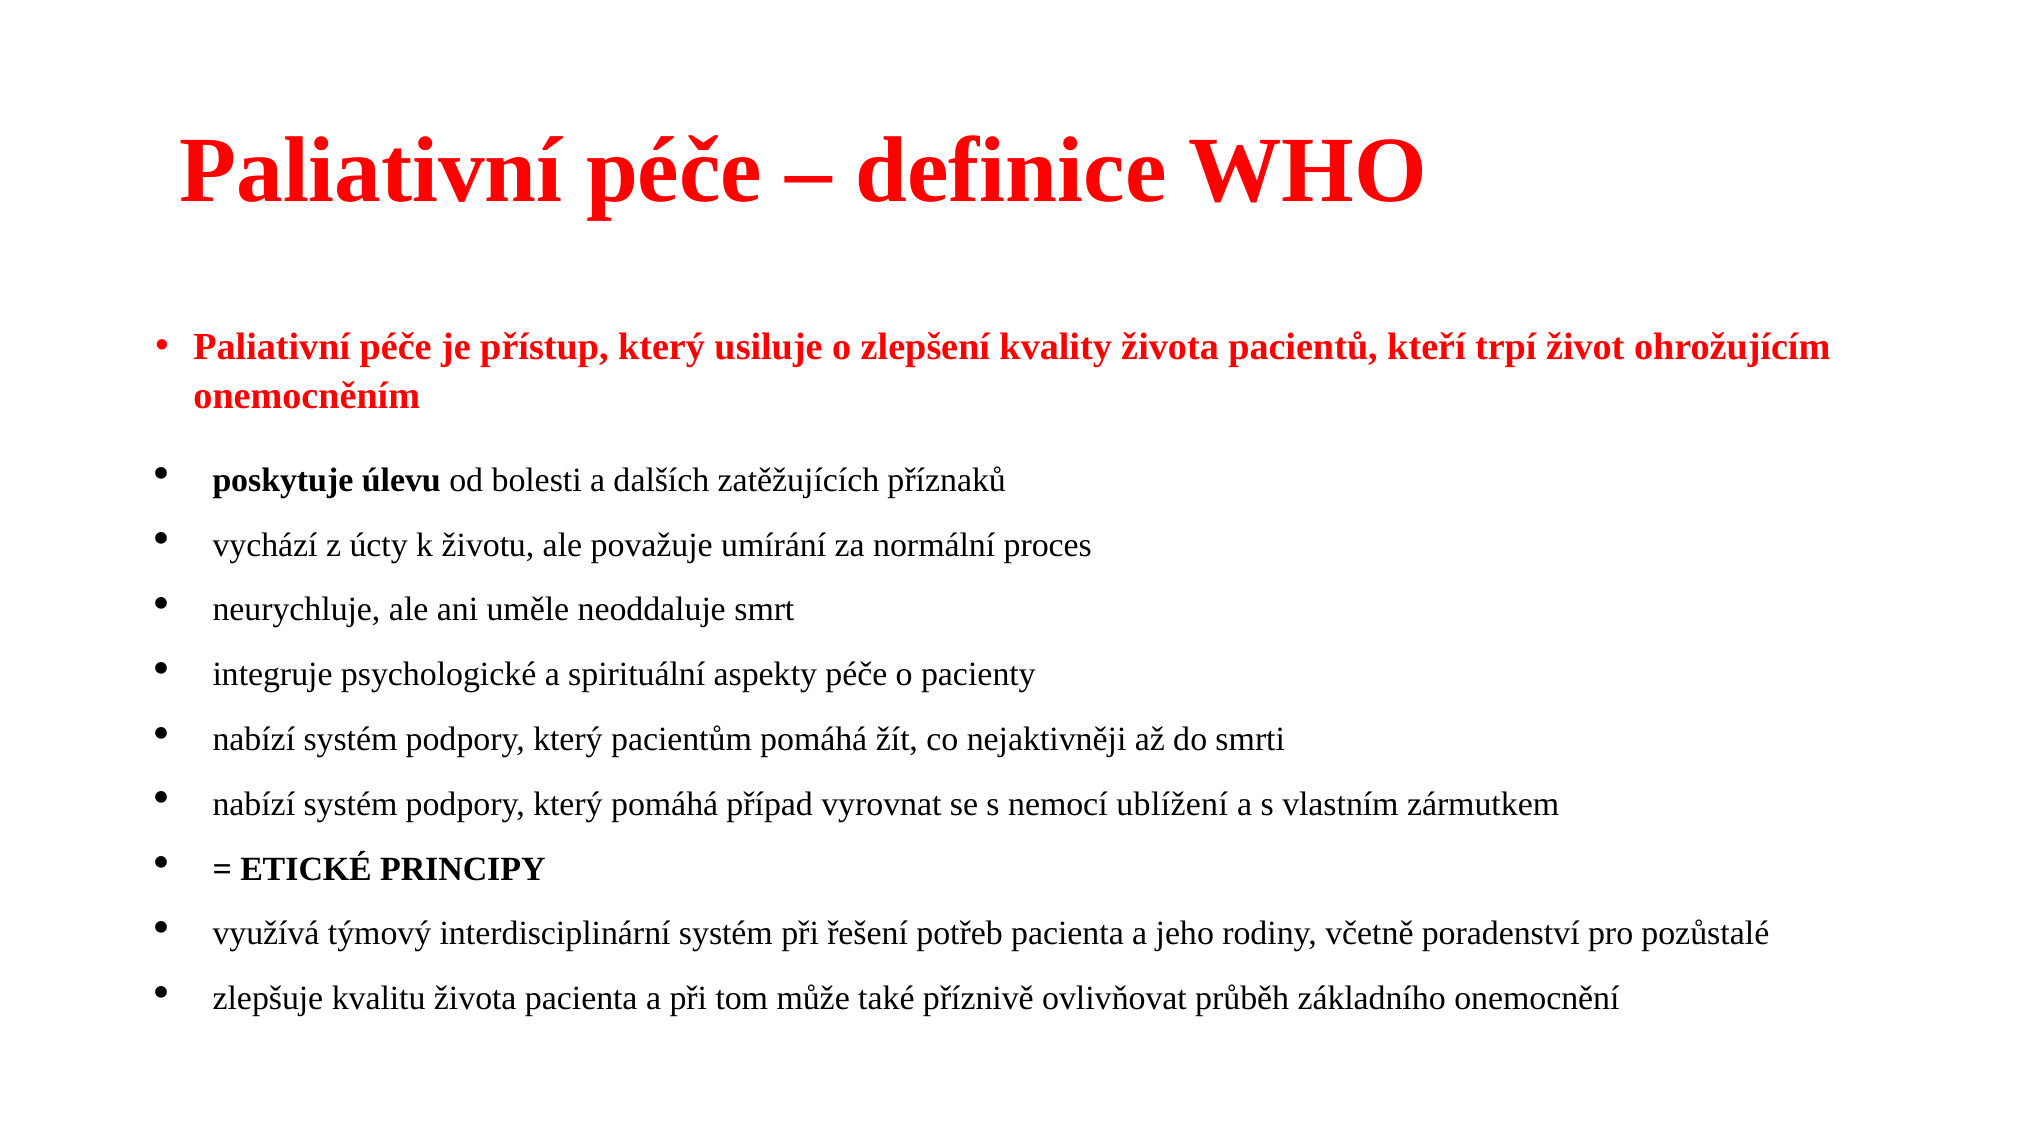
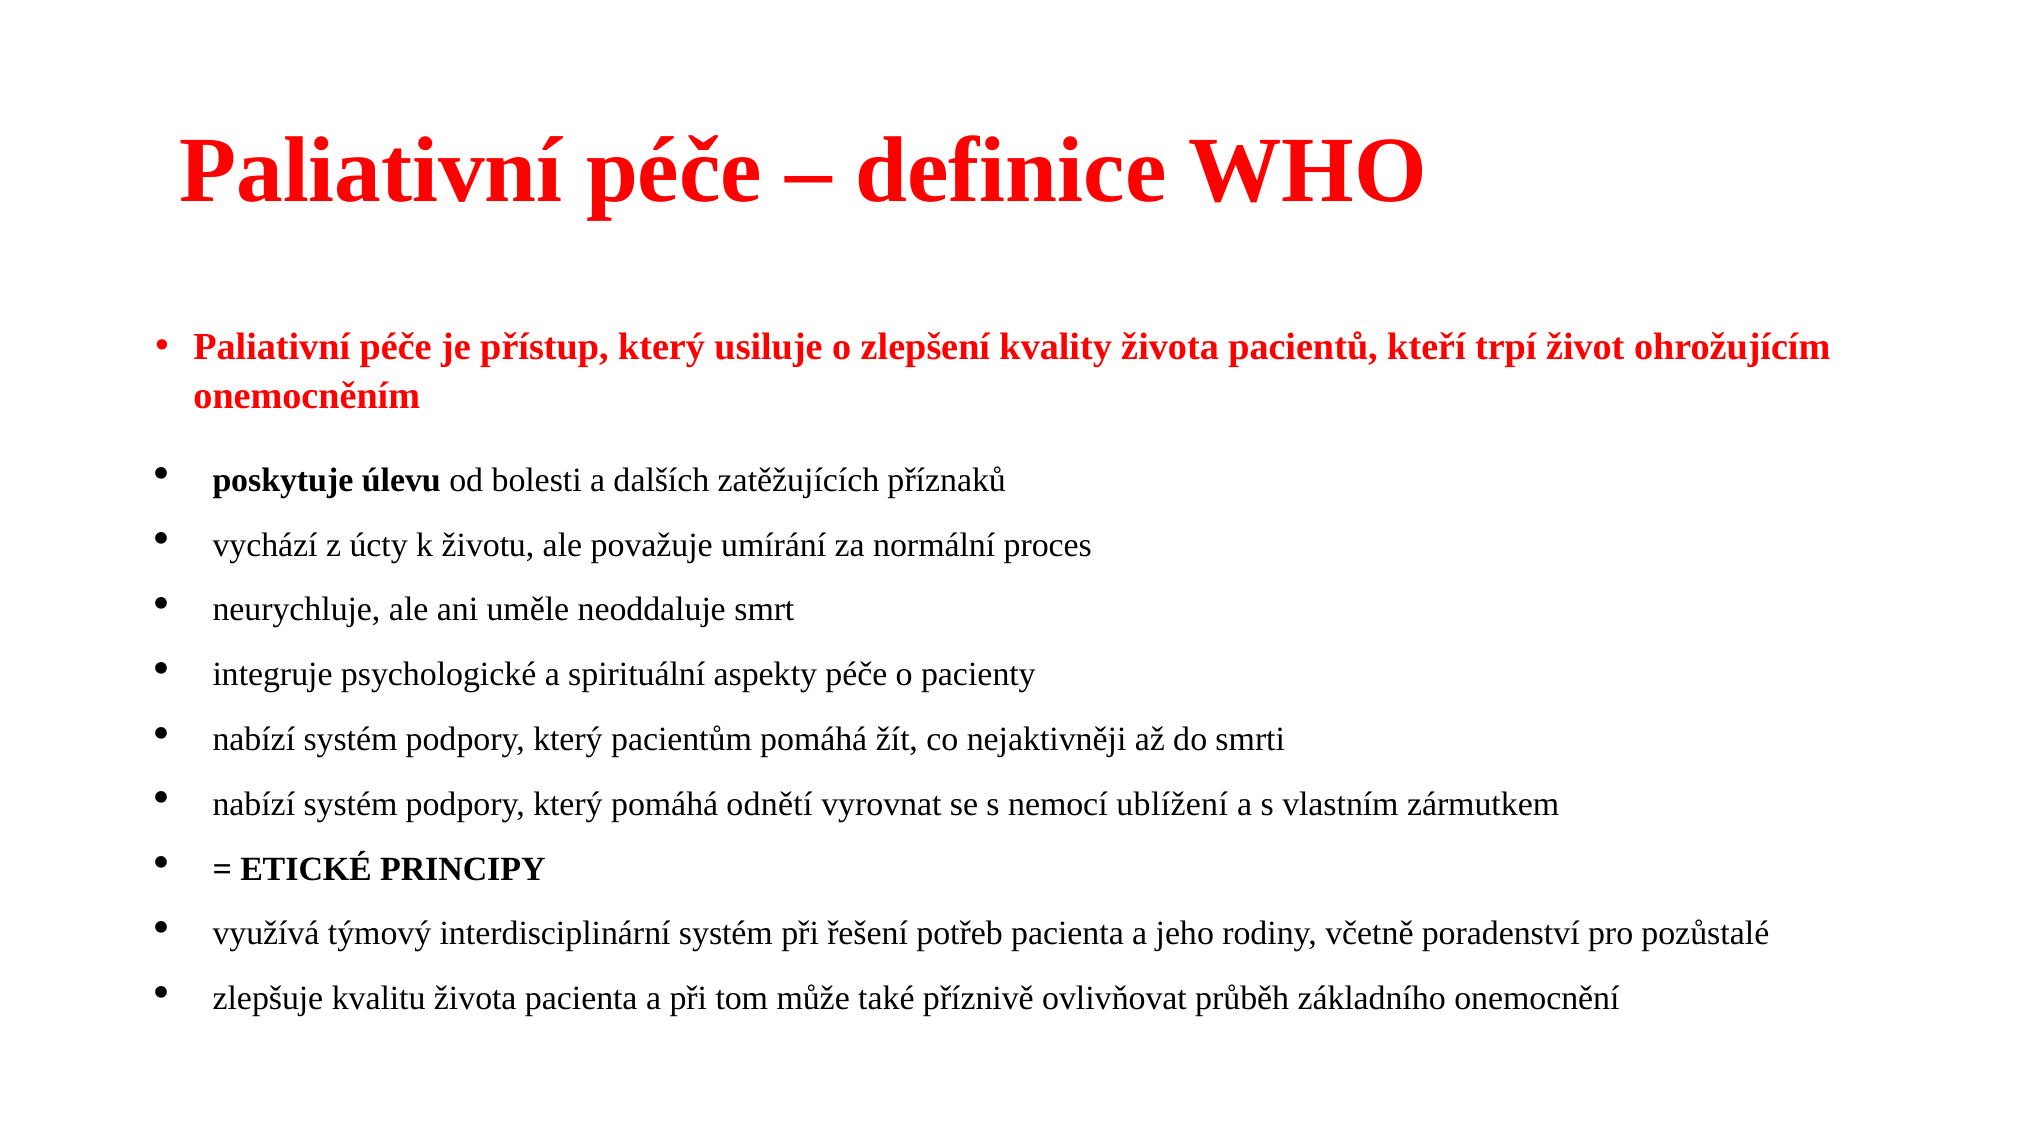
případ: případ -> odnětí (770, 804)
